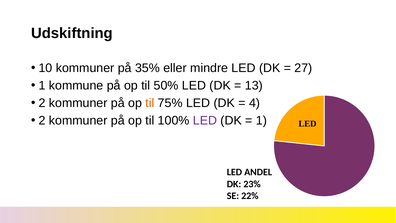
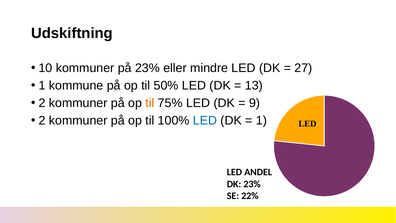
på 35%: 35% -> 23% (147, 68)
4: 4 -> 9 (255, 103)
LED colour: purple -> blue (205, 120)
